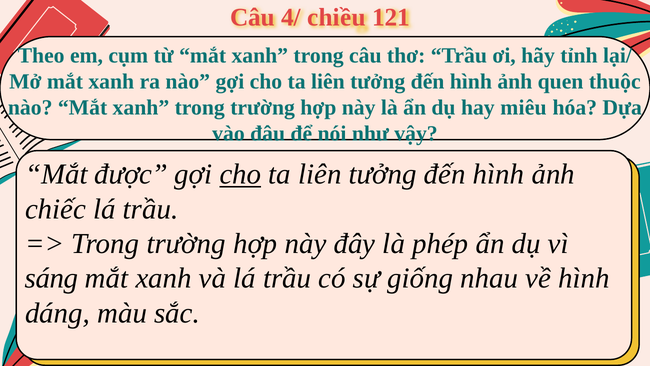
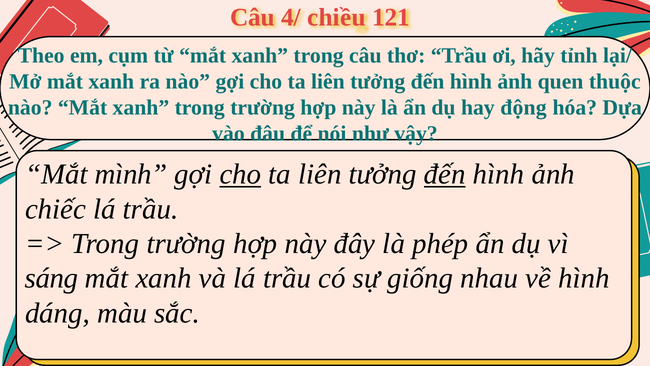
miêu: miêu -> động (523, 107)
được: được -> mình (131, 174)
đến underline: none -> present (445, 174)
